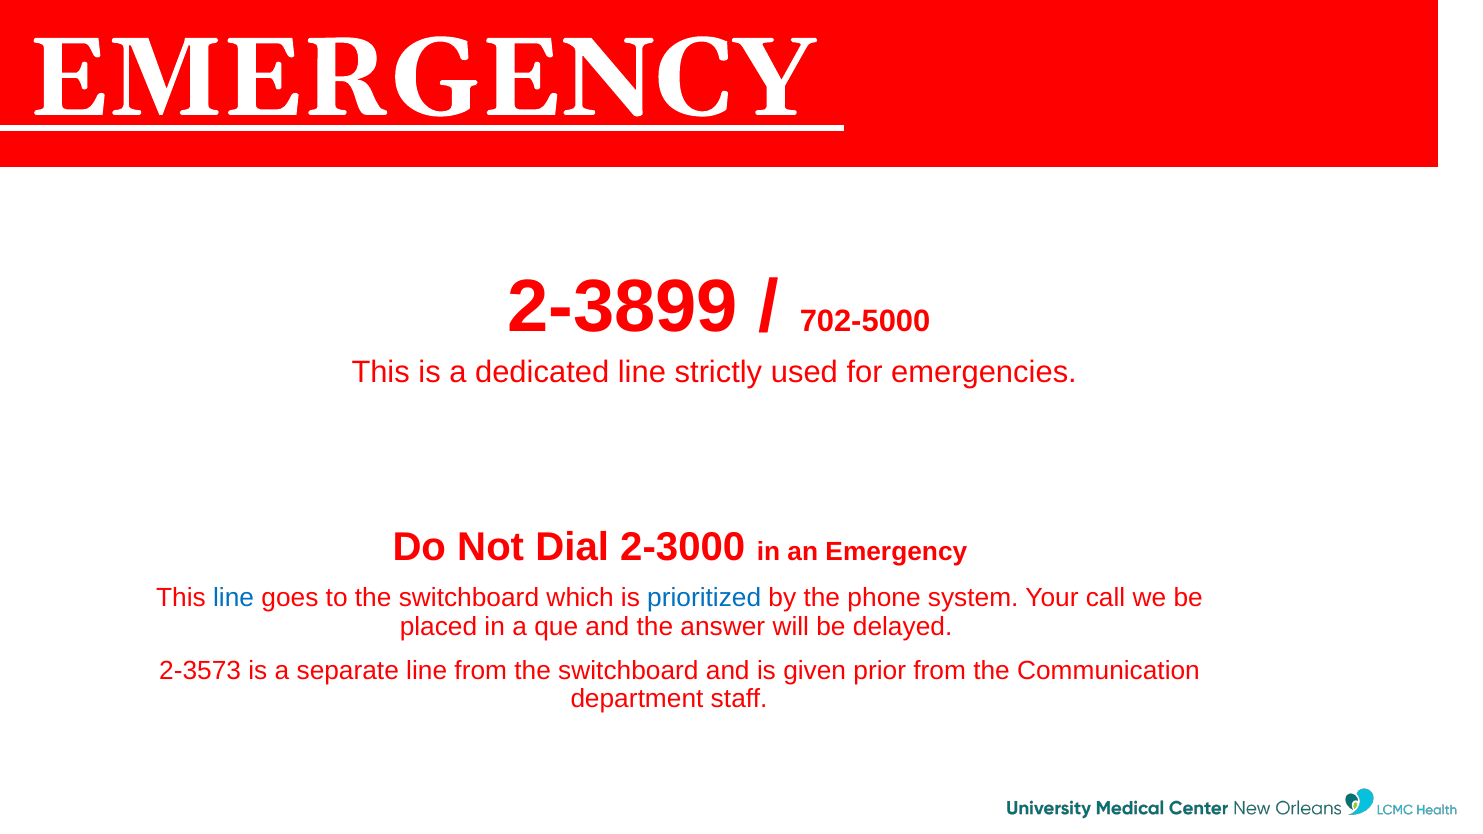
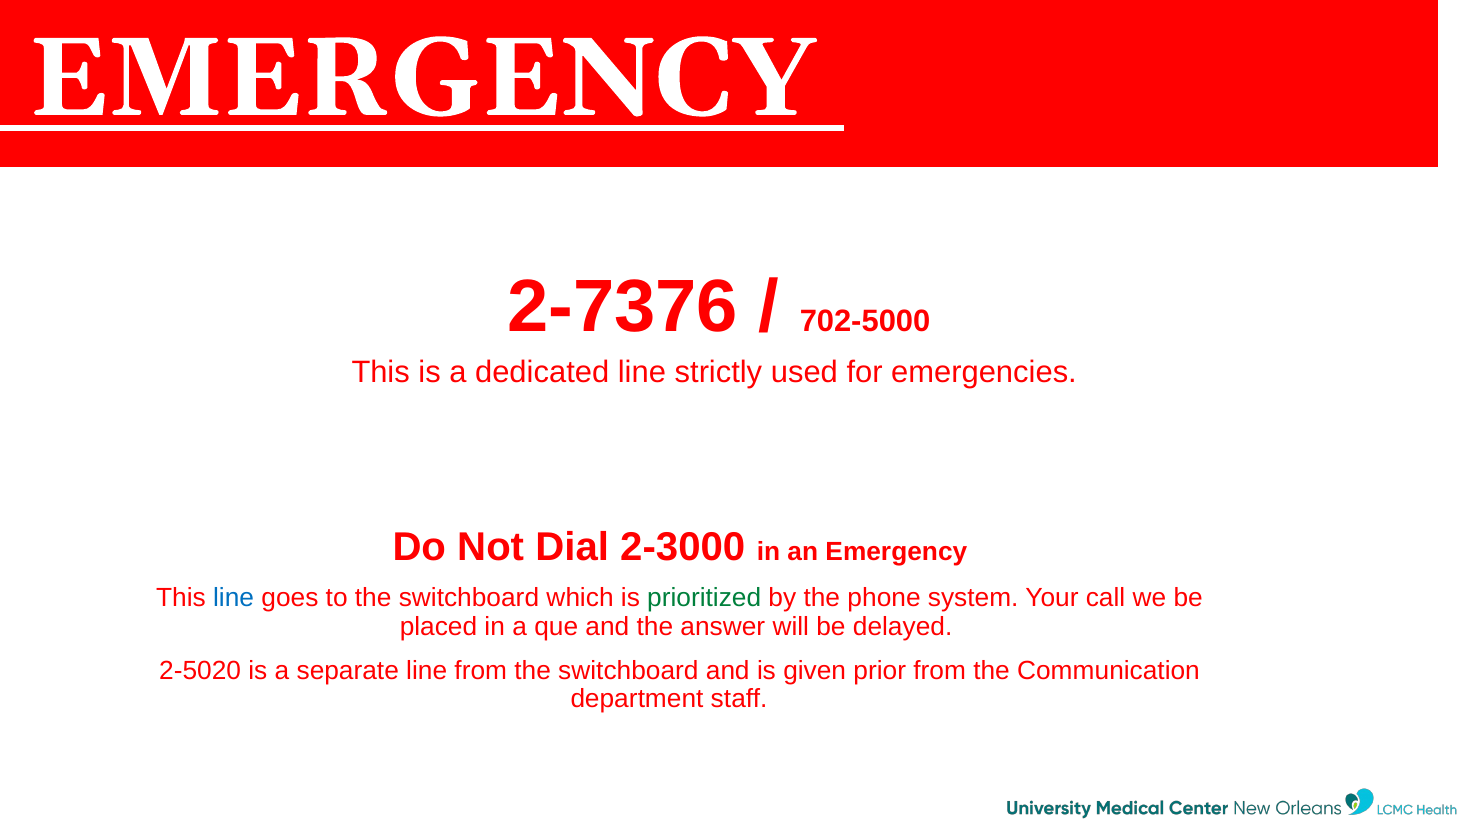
2-3899: 2-3899 -> 2-7376 (623, 307)
prioritized colour: blue -> green (704, 598)
2-3573: 2-3573 -> 2-5020 (200, 670)
